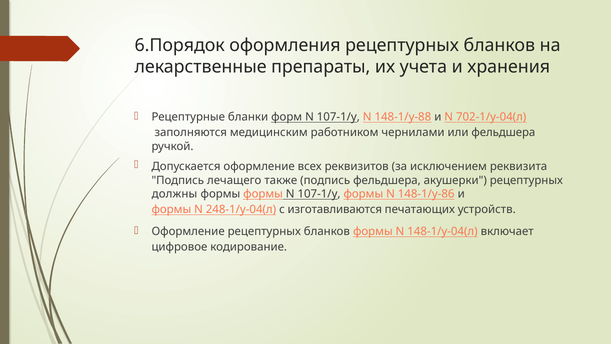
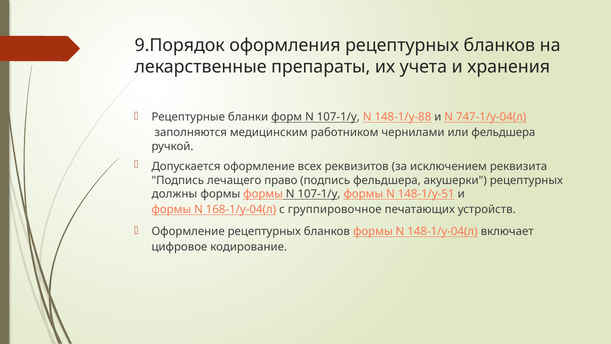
6.Порядок: 6.Порядок -> 9.Порядок (180, 46)
702-1/у-04(л: 702-1/у-04(л -> 747-1/у-04(л (491, 117)
также: также -> право (281, 180)
148-1/у-86: 148-1/у-86 -> 148-1/у-51 (426, 194)
248-1/у-04(л: 248-1/у-04(л -> 168-1/у-04(л (241, 209)
изготавливаются: изготавливаются -> группировочное (335, 209)
